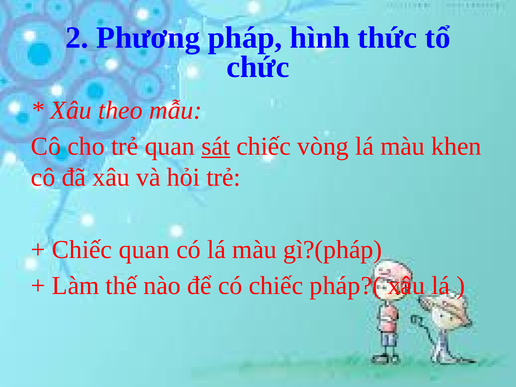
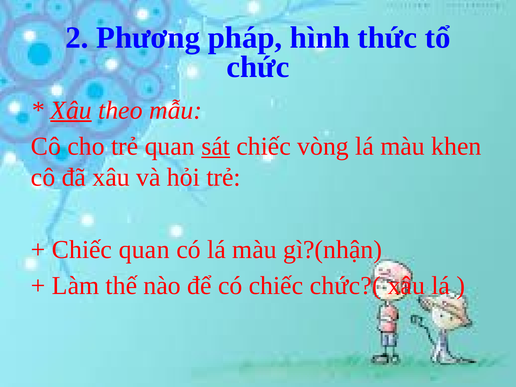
Xâu underline: none -> present (71, 110)
gì?(pháp: gì?(pháp -> gì?(nhận (333, 249)
pháp?(: pháp?( -> chức?( (345, 286)
